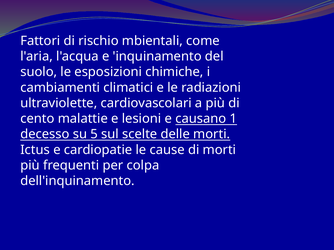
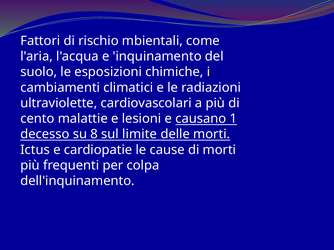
5: 5 -> 8 (94, 134)
scelte: scelte -> limite (140, 134)
